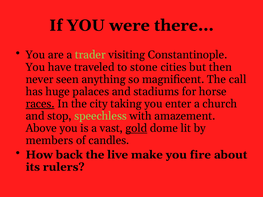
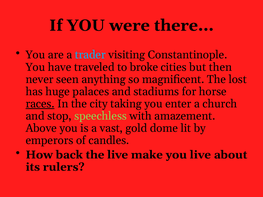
trader colour: light green -> light blue (90, 55)
stone: stone -> broke (144, 67)
call: call -> lost (238, 79)
gold underline: present -> none (136, 128)
members: members -> emperors (49, 141)
you fire: fire -> live (200, 155)
